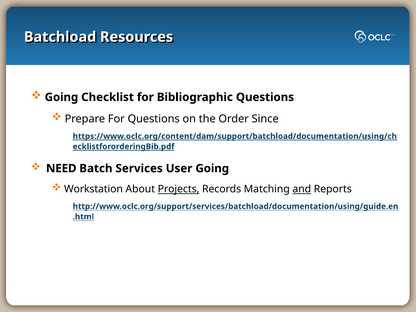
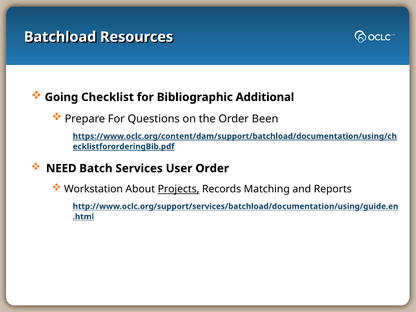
Bibliographic Questions: Questions -> Additional (265, 97)
Since: Since -> Been (265, 119)
User Going: Going -> Order (212, 168)
and underline: present -> none (302, 189)
